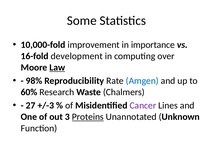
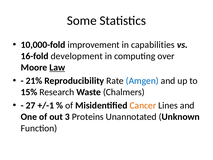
importance: importance -> capabilities (153, 45)
98%: 98% -> 21% (34, 81)
60%: 60% -> 15% (29, 92)
+/-3: +/-3 -> +/-1 (46, 105)
Cancer colour: purple -> orange (143, 105)
Proteins underline: present -> none (88, 117)
